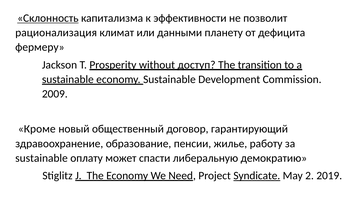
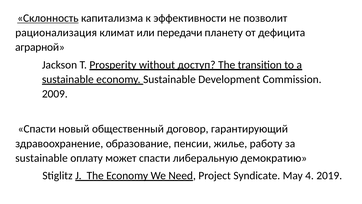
данными: данными -> передачи (180, 33)
фермеру: фермеру -> аграрной (40, 47)
Кроме: Кроме -> Спасти (37, 129)
Syndicate underline: present -> none (257, 175)
2: 2 -> 4 (310, 175)
